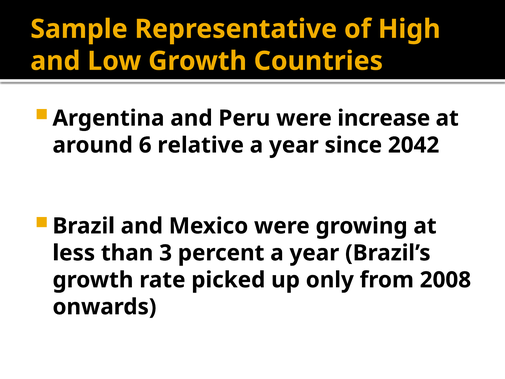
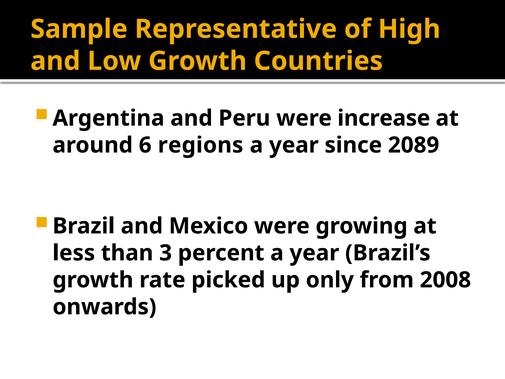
relative: relative -> regions (201, 145)
2042: 2042 -> 2089 (414, 145)
